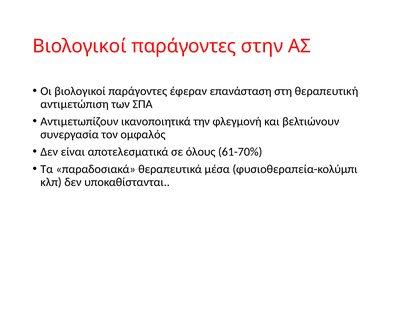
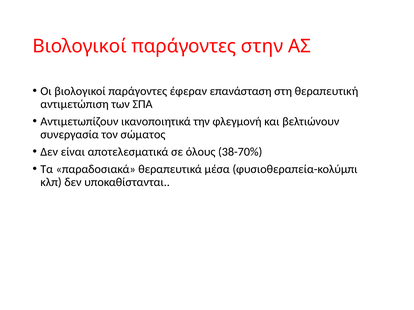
ομφαλός: ομφαλός -> σώματος (143, 135)
61-70%: 61-70% -> 38-70% (240, 152)
